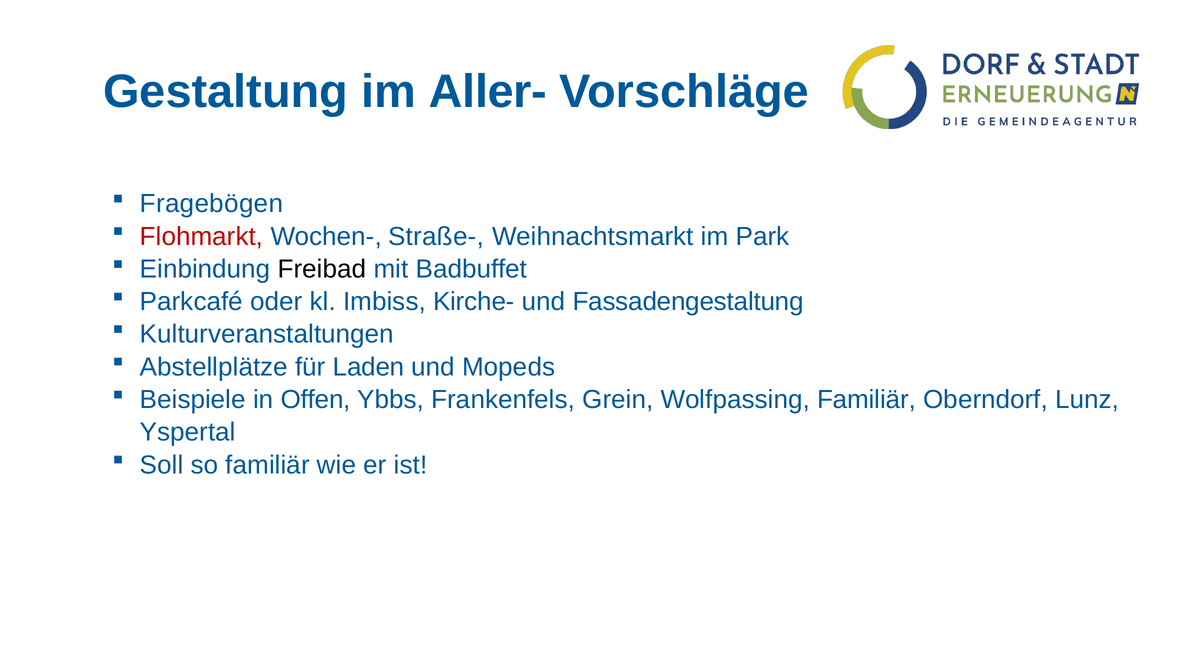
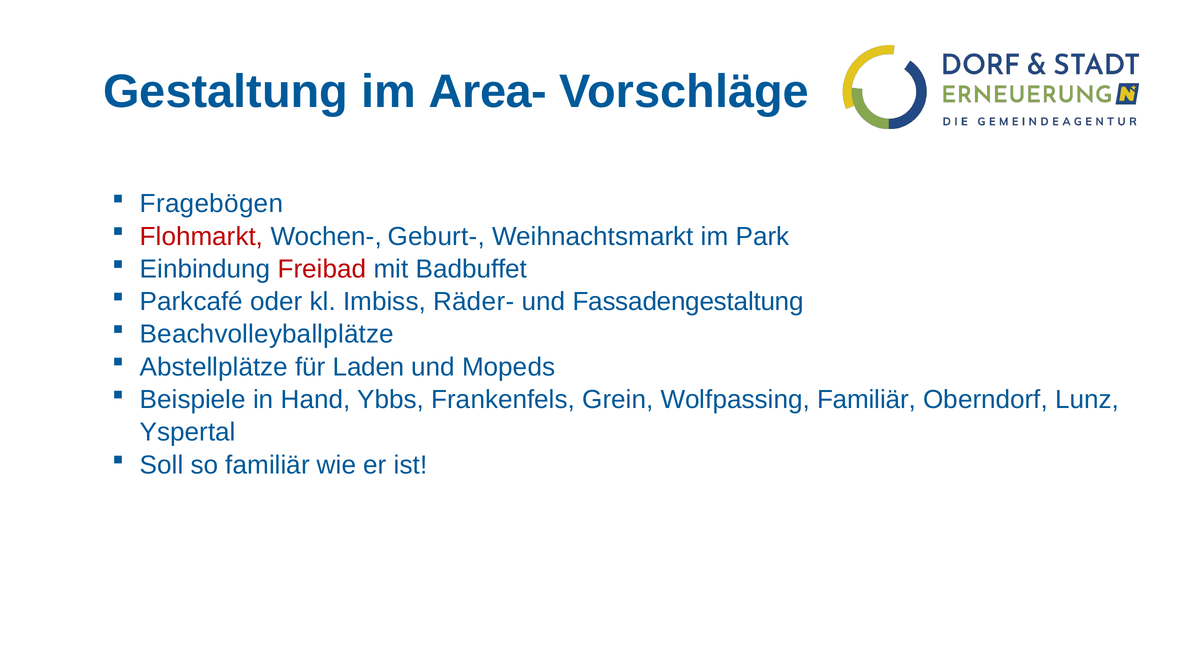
Aller-: Aller- -> Area- (488, 92)
Straße-: Straße- -> Geburt- (436, 236)
Freibad colour: black -> red (322, 269)
Kirche-: Kirche- -> Räder- (474, 302)
Kulturveranstaltungen: Kulturveranstaltungen -> Beachvolleyballplätze (267, 334)
Offen: Offen -> Hand (316, 400)
